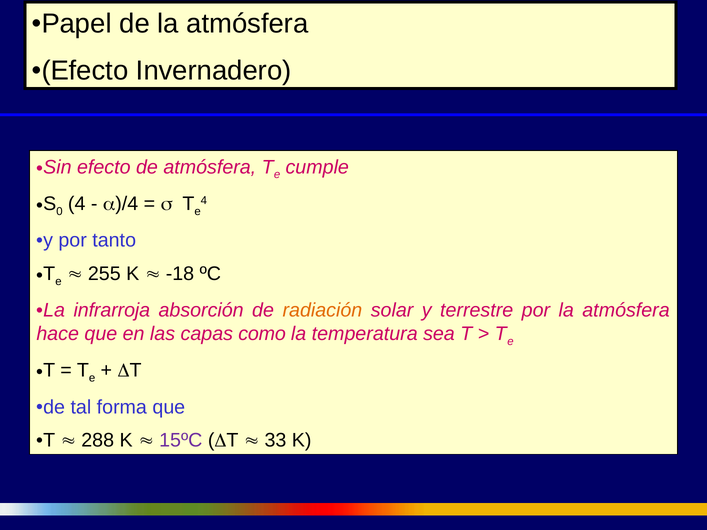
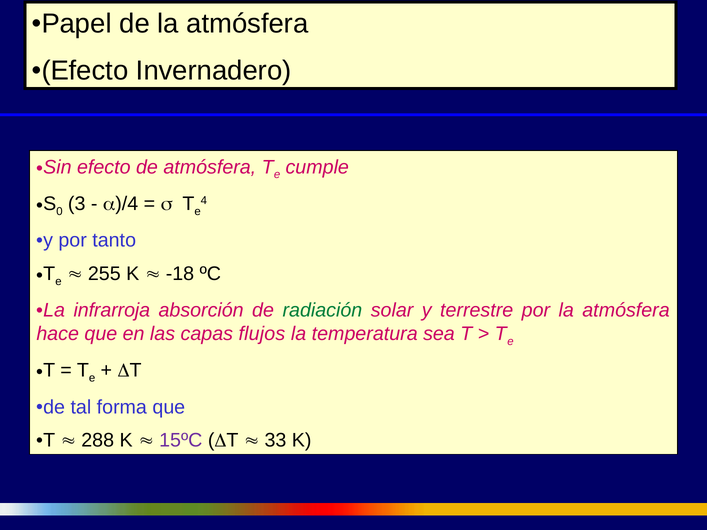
4: 4 -> 3 (77, 204)
radiación colour: orange -> green (322, 310)
como: como -> flujos (262, 334)
